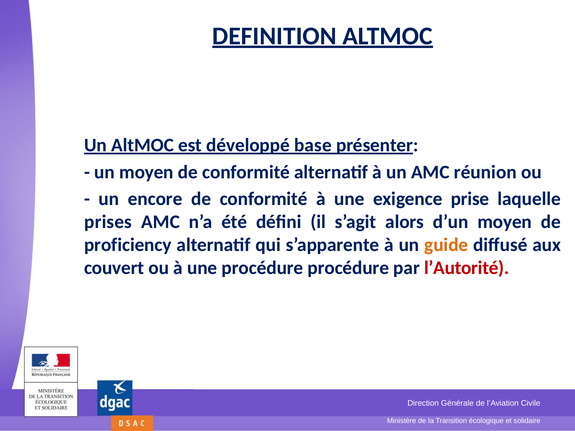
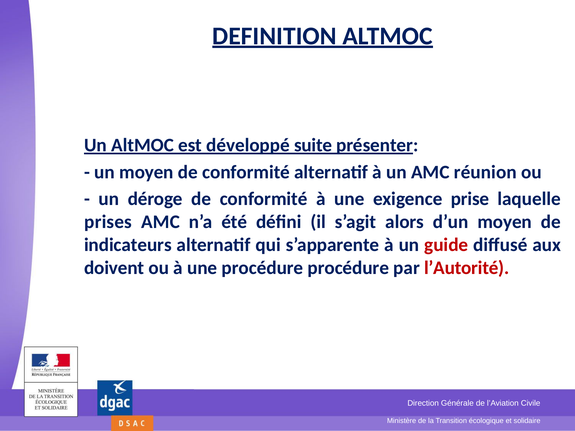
base: base -> suite (313, 145)
encore: encore -> déroge (155, 199)
proficiency: proficiency -> indicateurs (128, 245)
guide colour: orange -> red (446, 245)
couvert: couvert -> doivent (114, 268)
